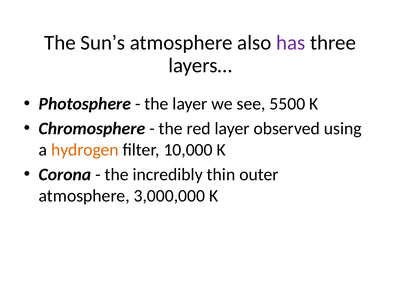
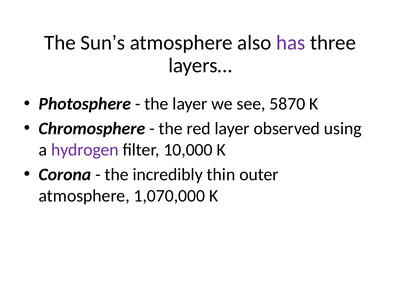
5500: 5500 -> 5870 (287, 104)
hydrogen colour: orange -> purple (85, 150)
3,000,000: 3,000,000 -> 1,070,000 (169, 196)
